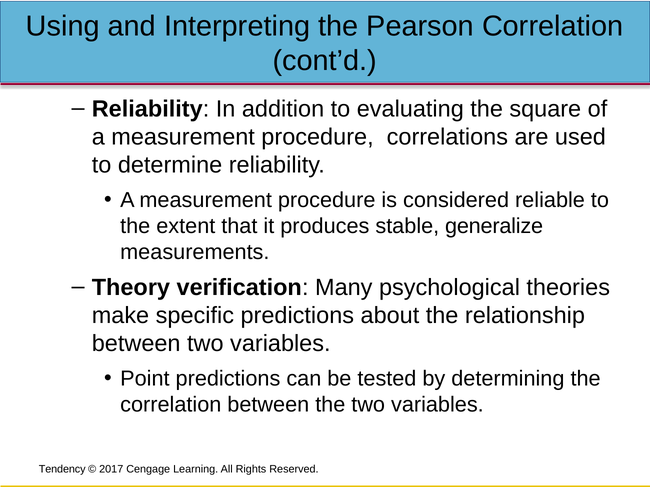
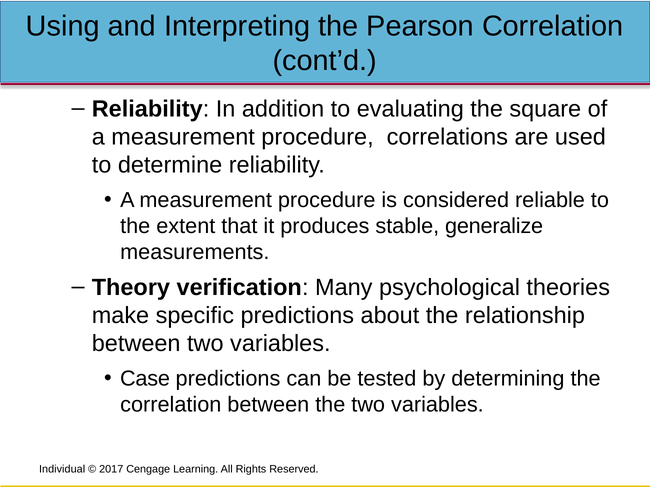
Point: Point -> Case (145, 379)
Tendency: Tendency -> Individual (62, 470)
